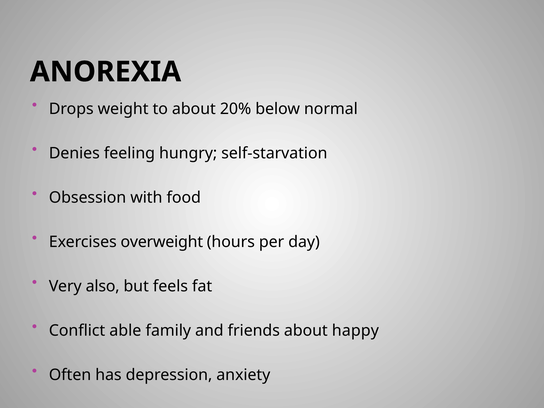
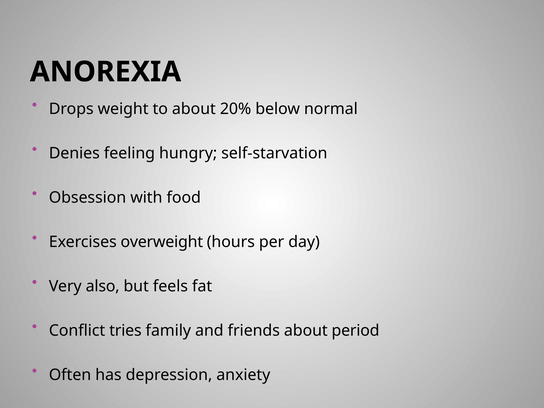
able: able -> tries (125, 331)
happy: happy -> period (356, 331)
